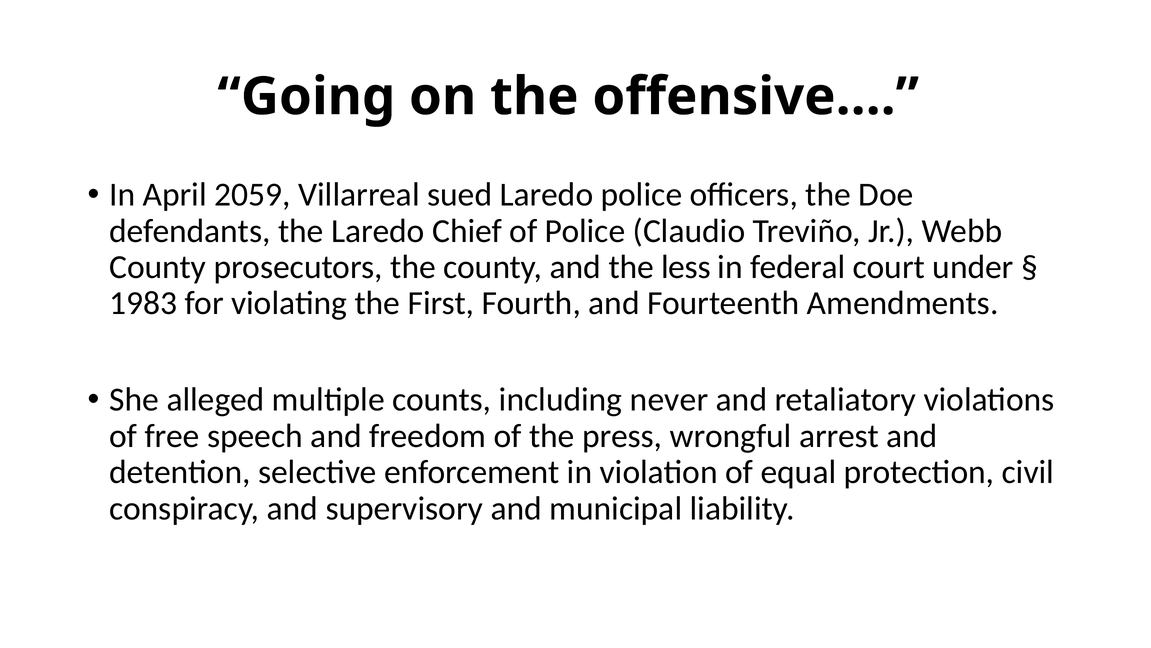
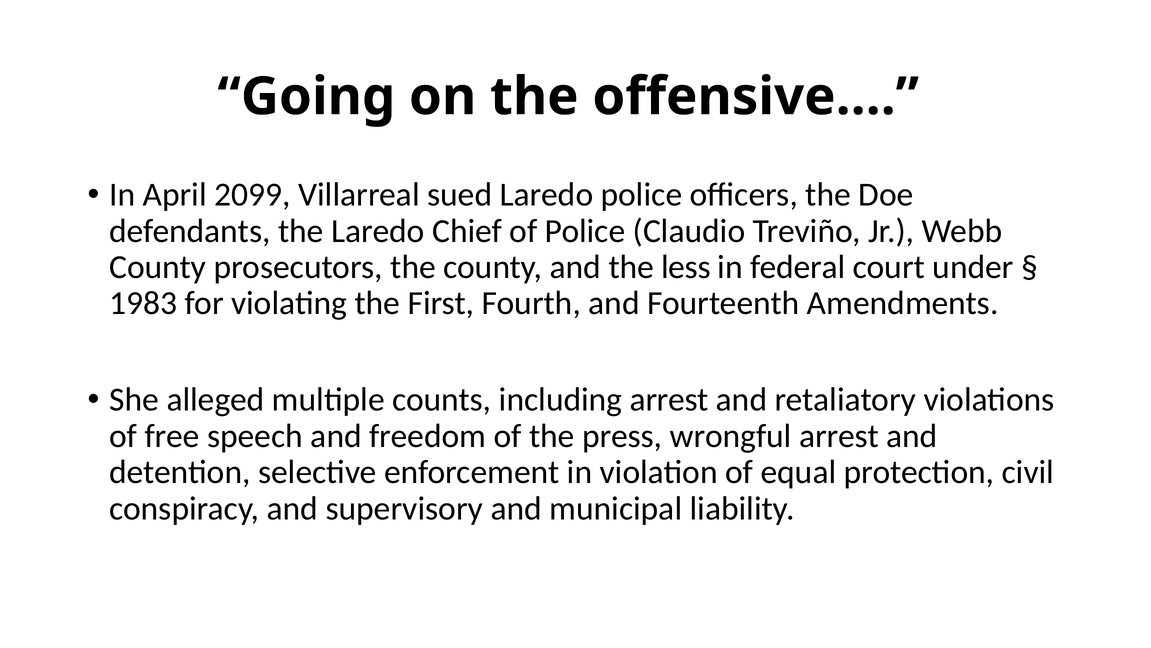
2059: 2059 -> 2099 (253, 195)
including never: never -> arrest (669, 399)
